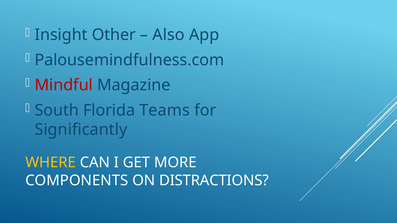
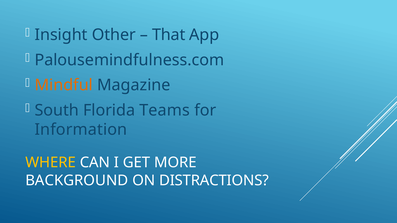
Also: Also -> That (169, 35)
Mindful colour: red -> orange (64, 85)
Significantly: Significantly -> Information (81, 130)
COMPONENTS: COMPONENTS -> BACKGROUND (77, 181)
